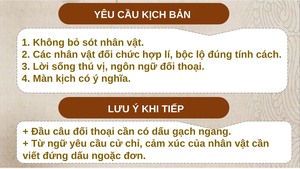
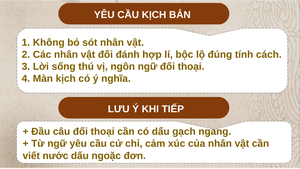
chức: chức -> đánh (128, 54)
đứng: đứng -> nước (55, 155)
